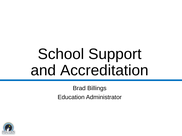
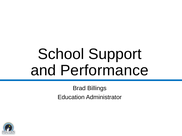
Accreditation: Accreditation -> Performance (104, 71)
